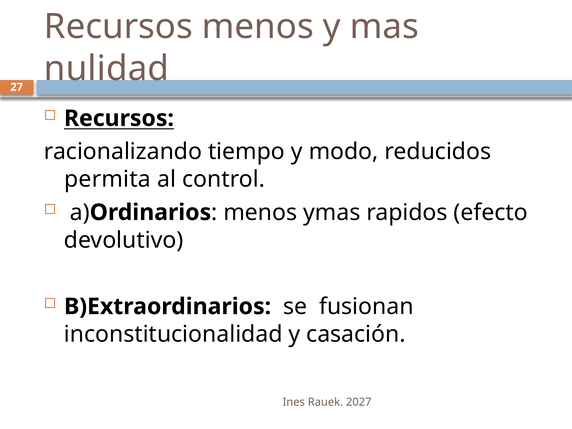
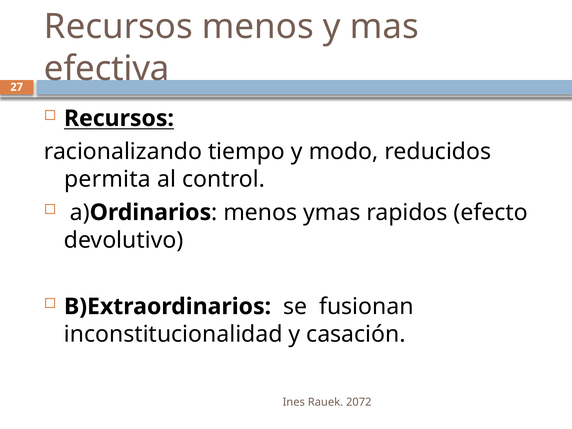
nulidad: nulidad -> efectiva (107, 69)
2027: 2027 -> 2072 (359, 402)
